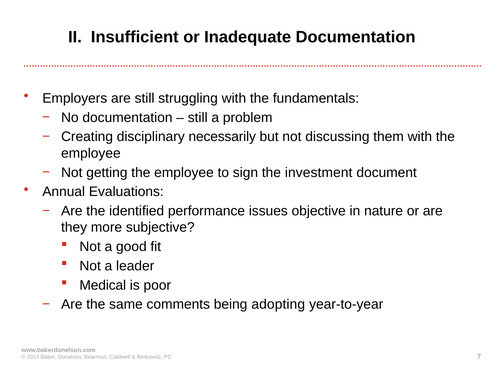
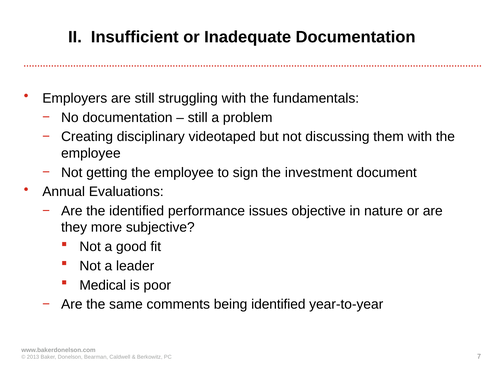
necessarily: necessarily -> videotaped (222, 137)
being adopting: adopting -> identified (278, 304)
